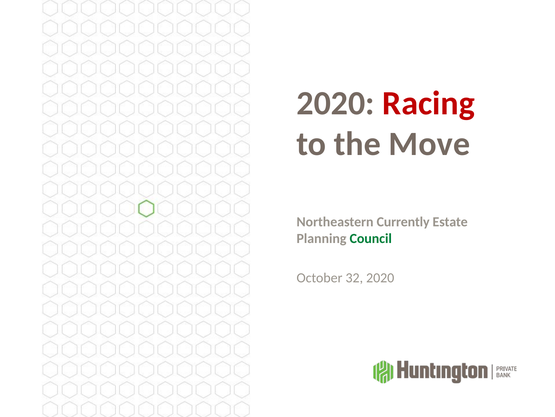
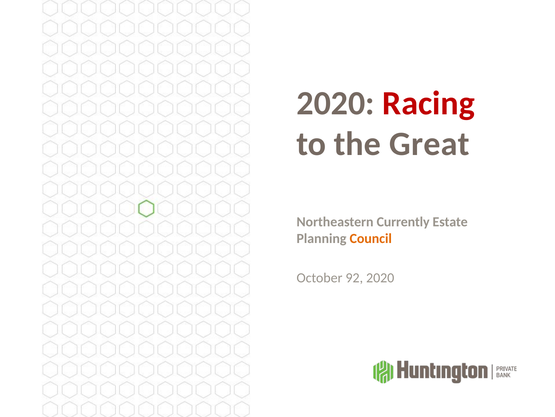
Move: Move -> Great (429, 144)
Council colour: green -> orange (371, 238)
32: 32 -> 92 (354, 278)
